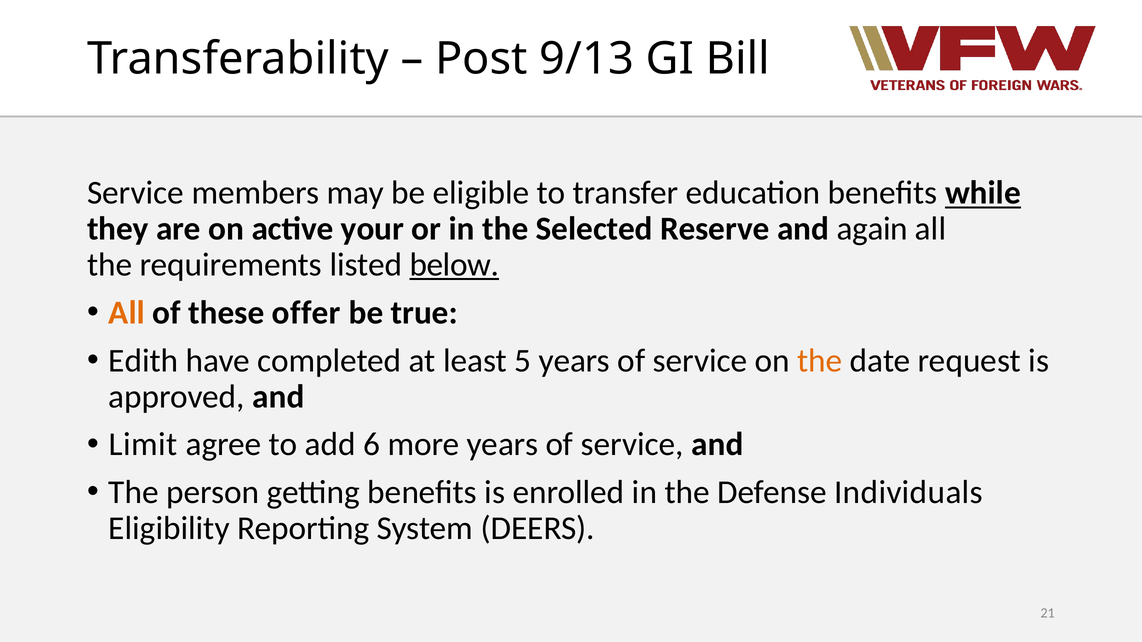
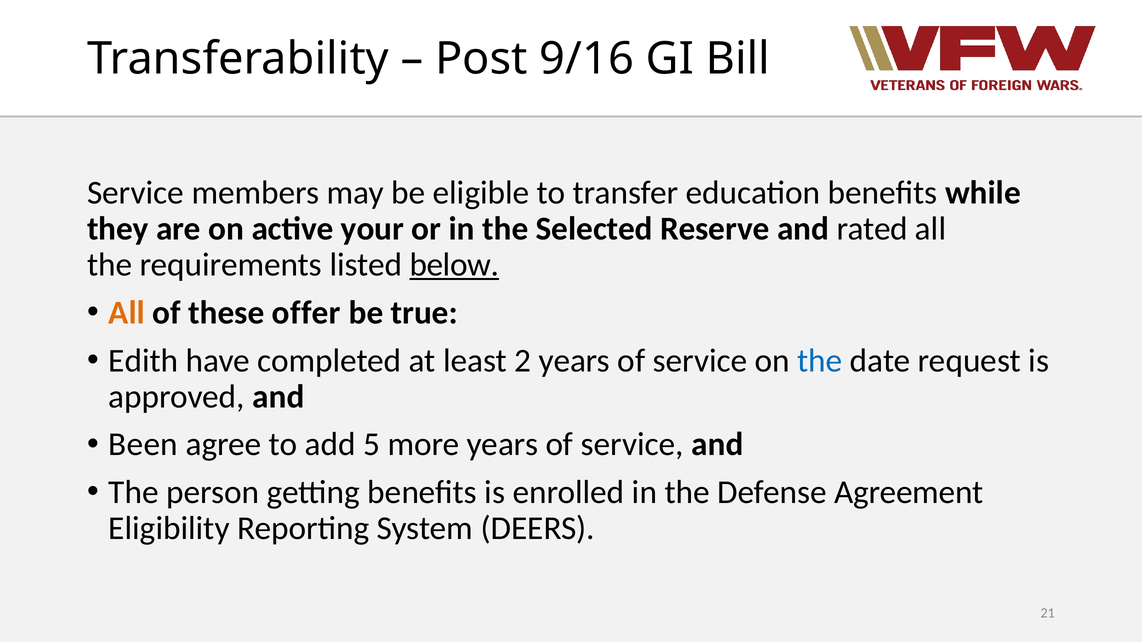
9/13: 9/13 -> 9/16 (587, 59)
while underline: present -> none (983, 193)
again: again -> rated (872, 229)
5: 5 -> 2 (523, 361)
the colour: orange -> blue (820, 361)
Limit: Limit -> Been (143, 445)
6: 6 -> 5 (372, 445)
Individuals: Individuals -> Agreement (909, 493)
